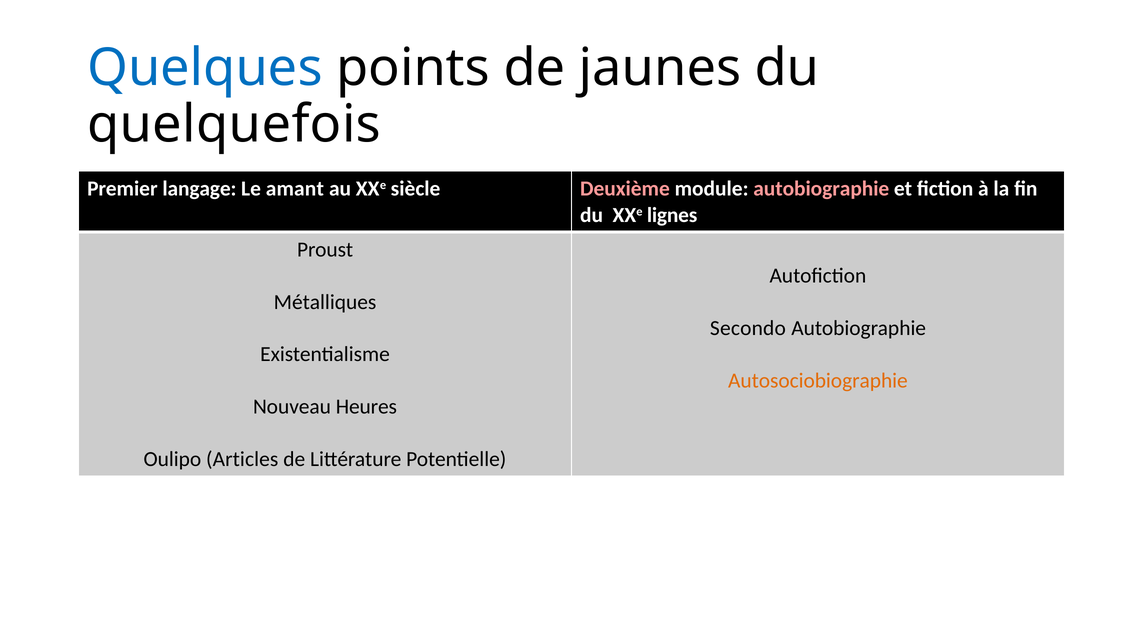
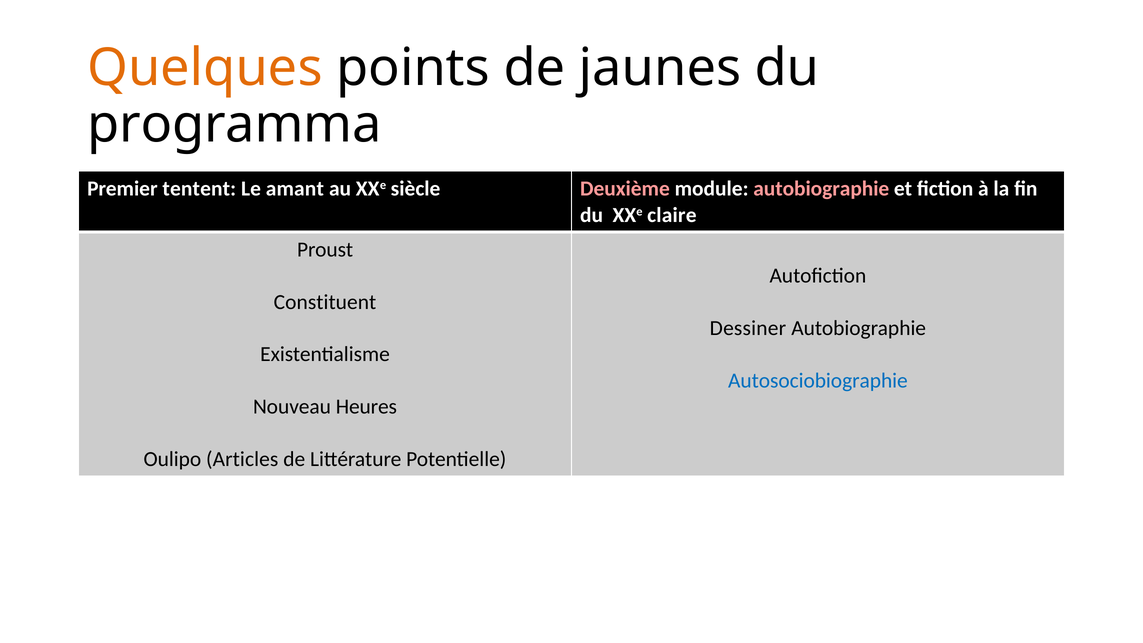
Quelques colour: blue -> orange (205, 68)
quelquefois: quelquefois -> programma (234, 124)
langage: langage -> tentent (199, 189)
lignes: lignes -> claire (672, 215)
Métalliques: Métalliques -> Constituent (325, 302)
Secondo: Secondo -> Dessiner (748, 328)
Autosociobiographie colour: orange -> blue (818, 380)
